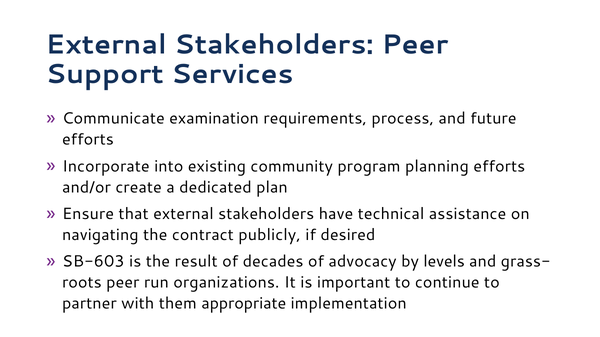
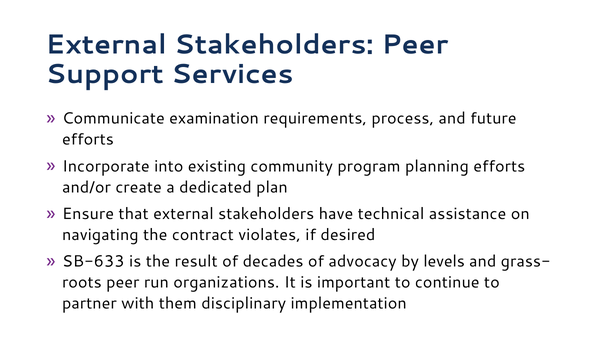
publicly: publicly -> violates (270, 235)
SB-603: SB-603 -> SB-633 (93, 262)
appropriate: appropriate -> disciplinary (244, 304)
